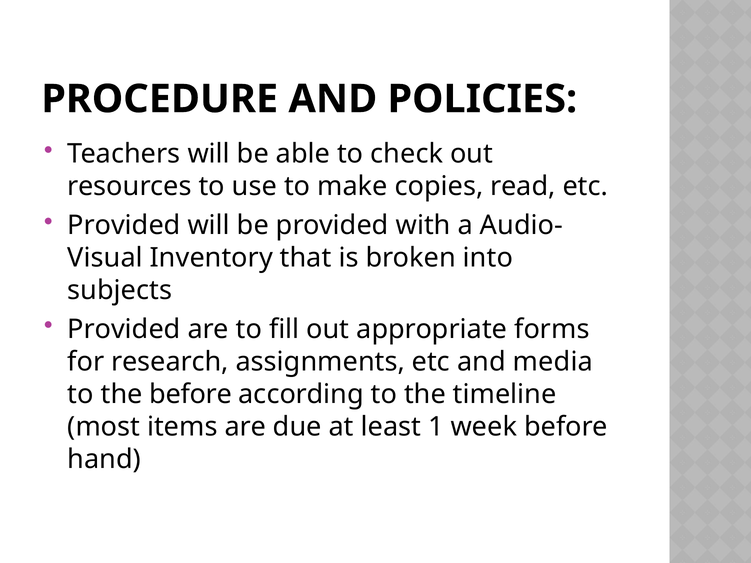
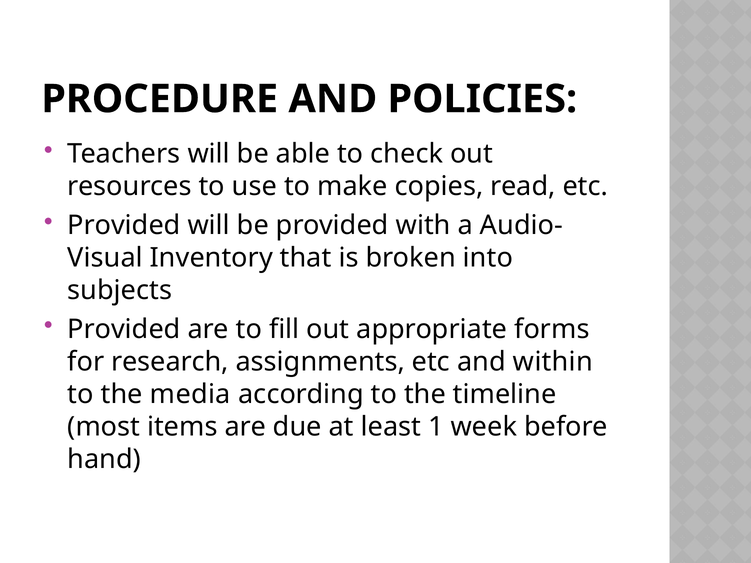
media: media -> within (553, 362)
the before: before -> media (190, 394)
